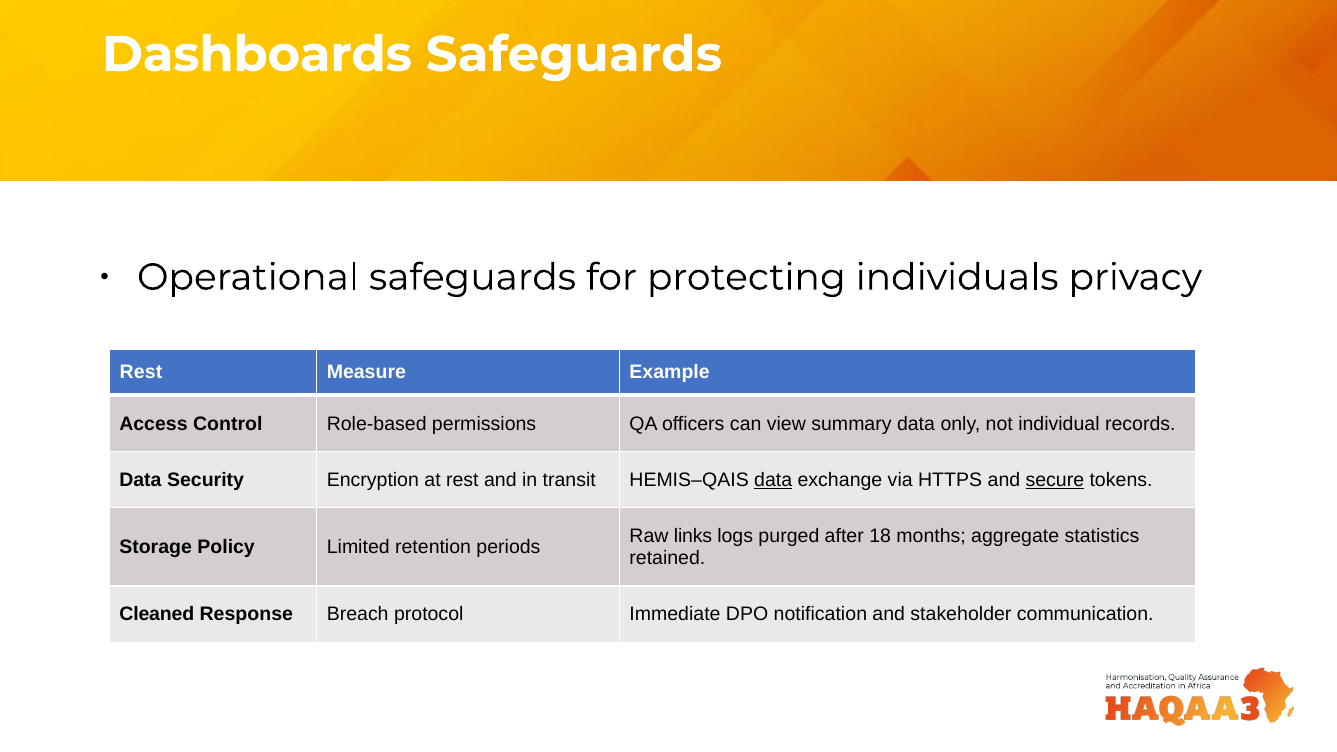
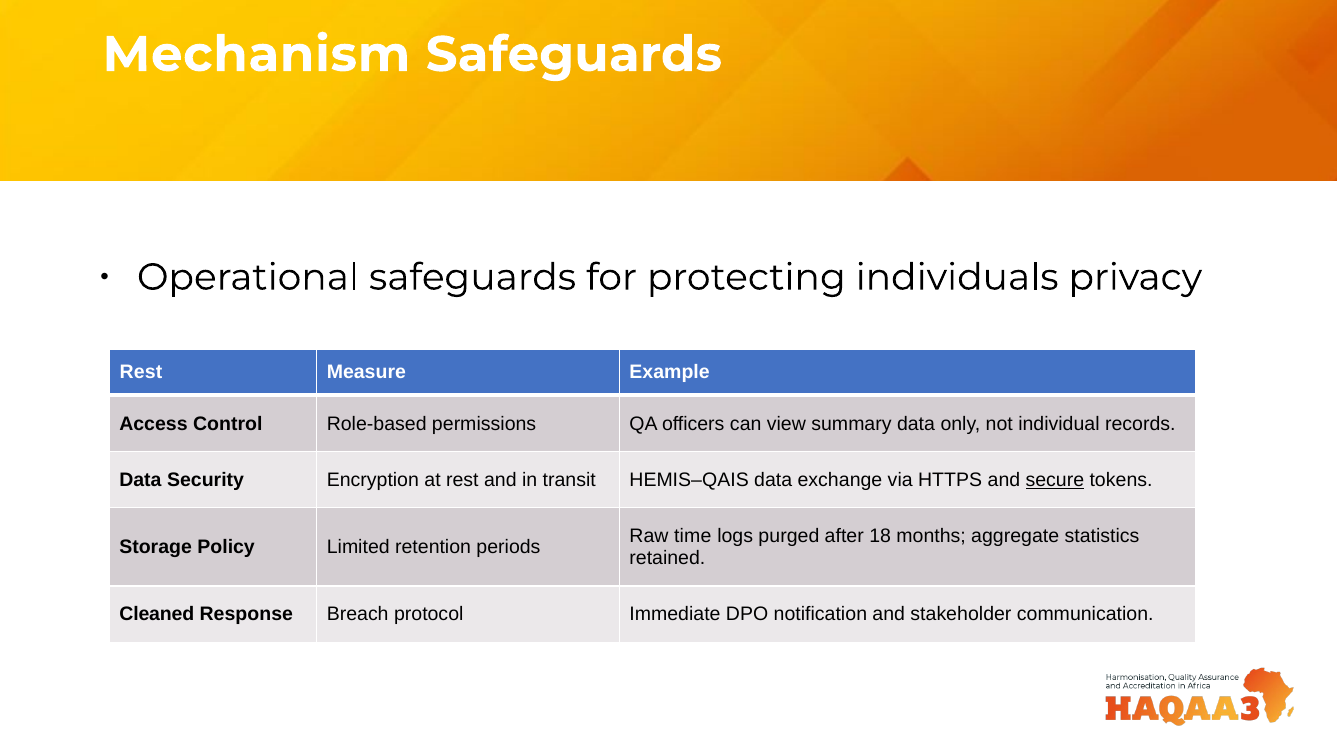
Dashboards: Dashboards -> Mechanism (256, 55)
data underline: present -> none (773, 480)
links: links -> time (693, 536)
